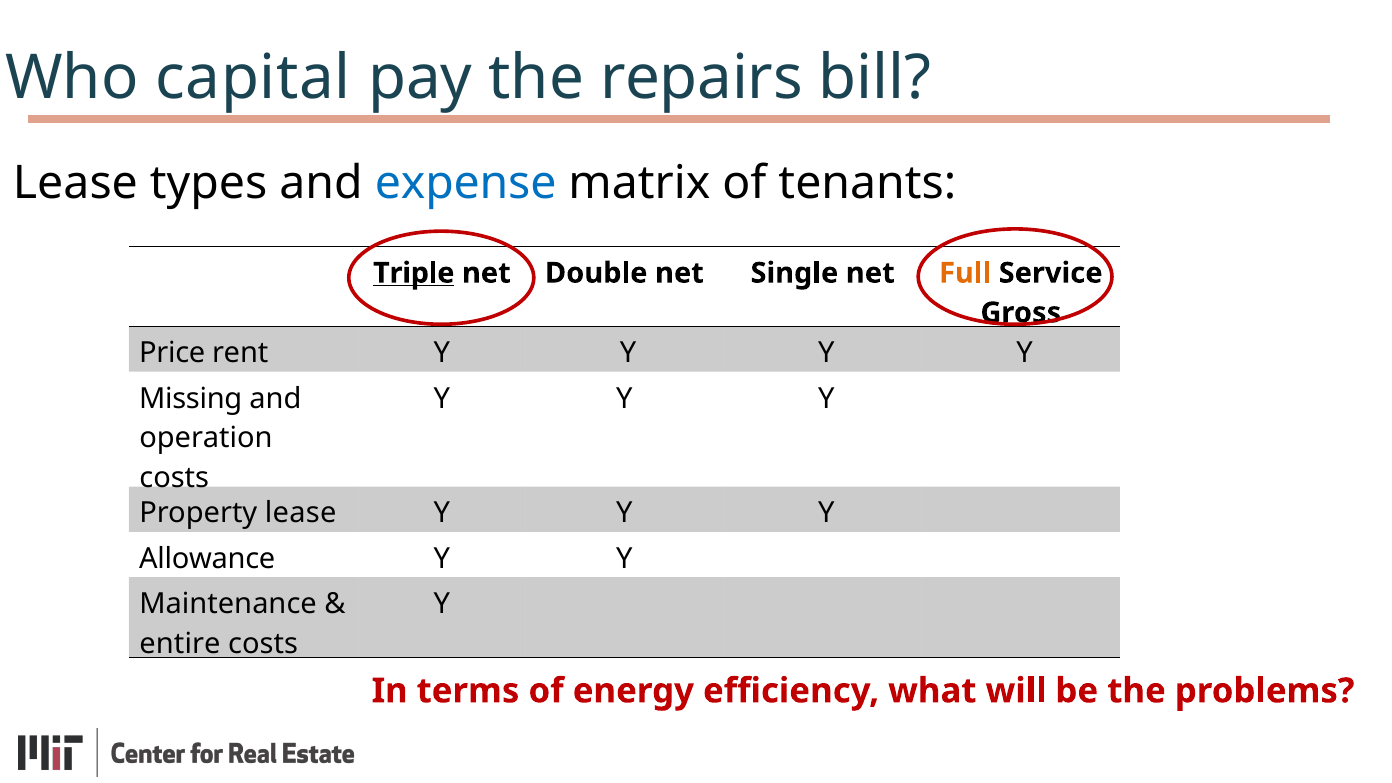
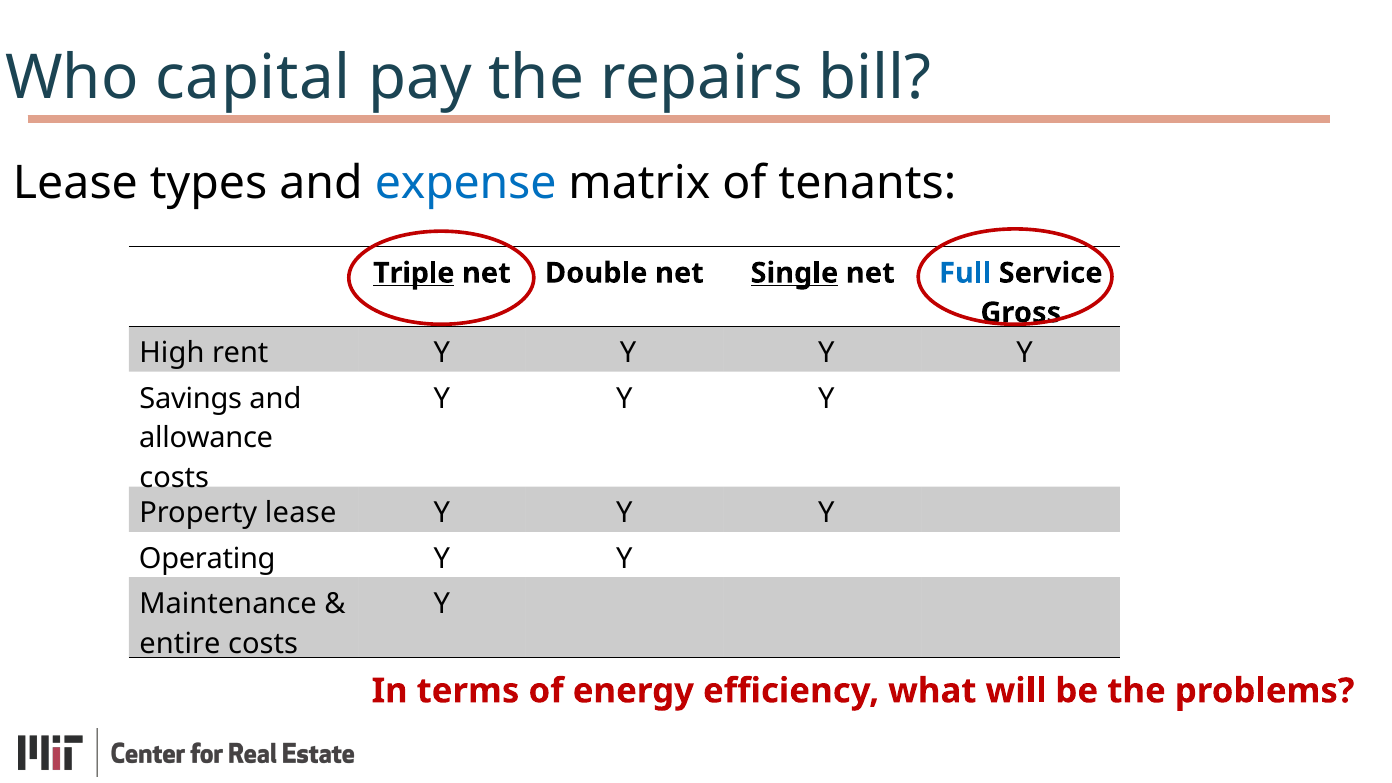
Single underline: none -> present (794, 273)
Full colour: orange -> blue (965, 273)
Price: Price -> High (172, 353)
Missing: Missing -> Savings (191, 398)
operation: operation -> allowance (206, 438)
Allowance: Allowance -> Operating (207, 559)
